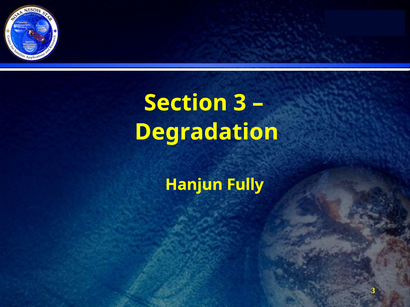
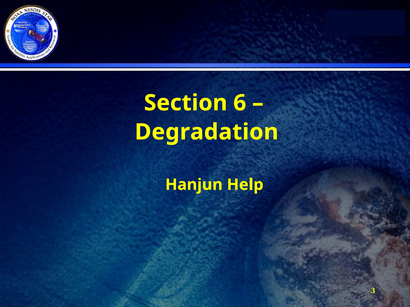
Section 3: 3 -> 6 (240, 103)
Fully: Fully -> Help (245, 185)
